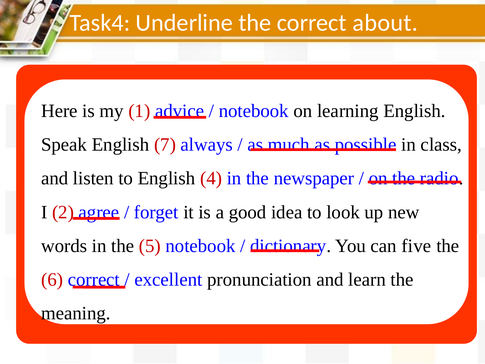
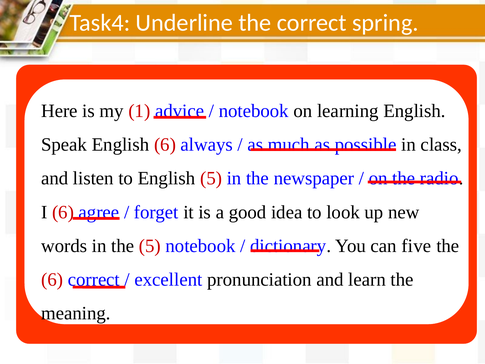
about: about -> spring (385, 23)
English 7: 7 -> 6 (165, 145)
English 4: 4 -> 5 (211, 178)
I 2: 2 -> 6 (63, 212)
